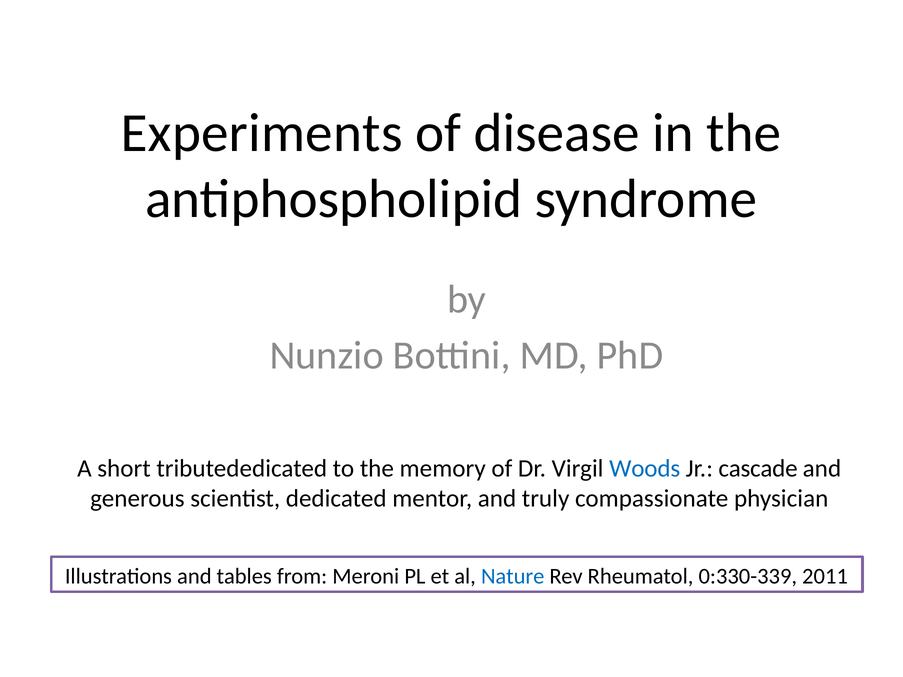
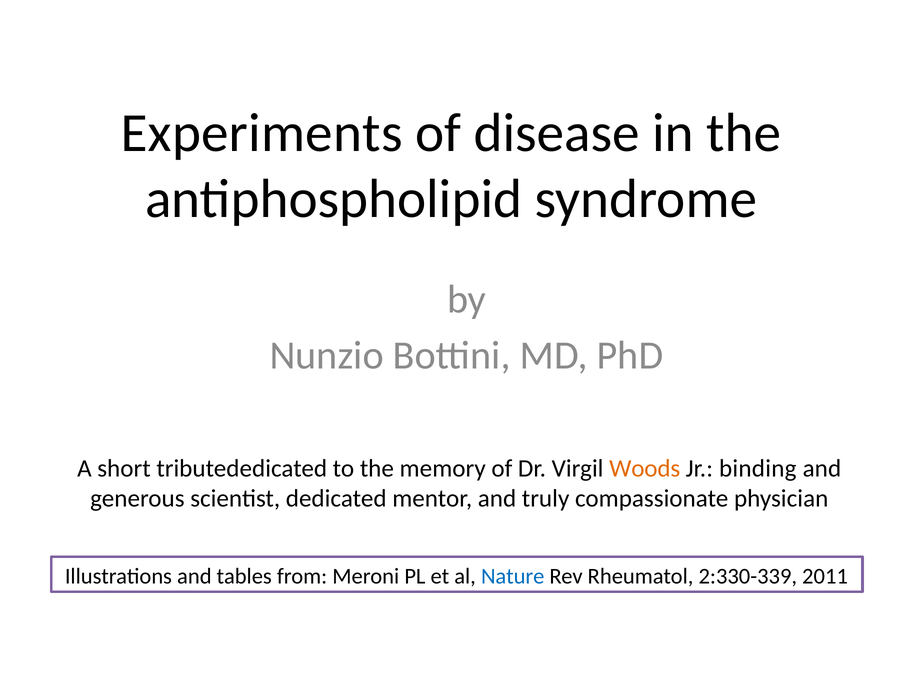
Woods colour: blue -> orange (645, 469)
cascade: cascade -> binding (758, 469)
0:330-339: 0:330-339 -> 2:330-339 (748, 576)
